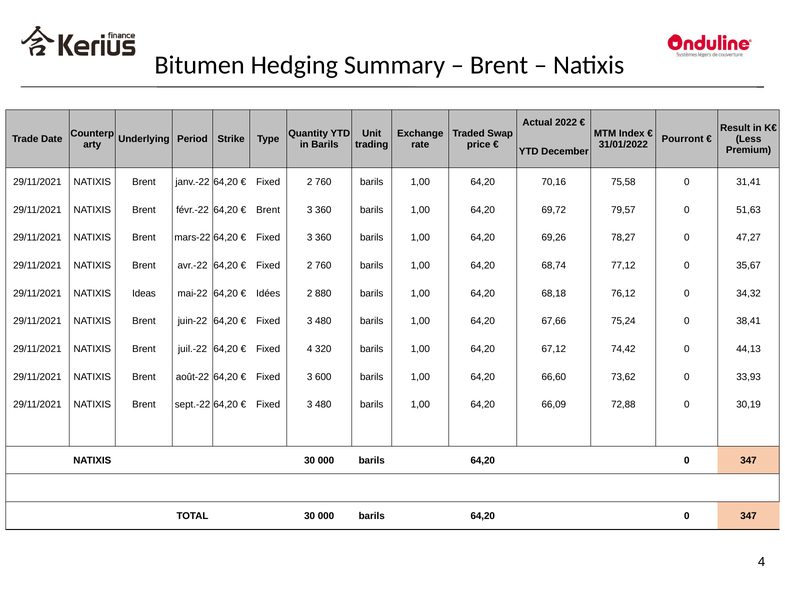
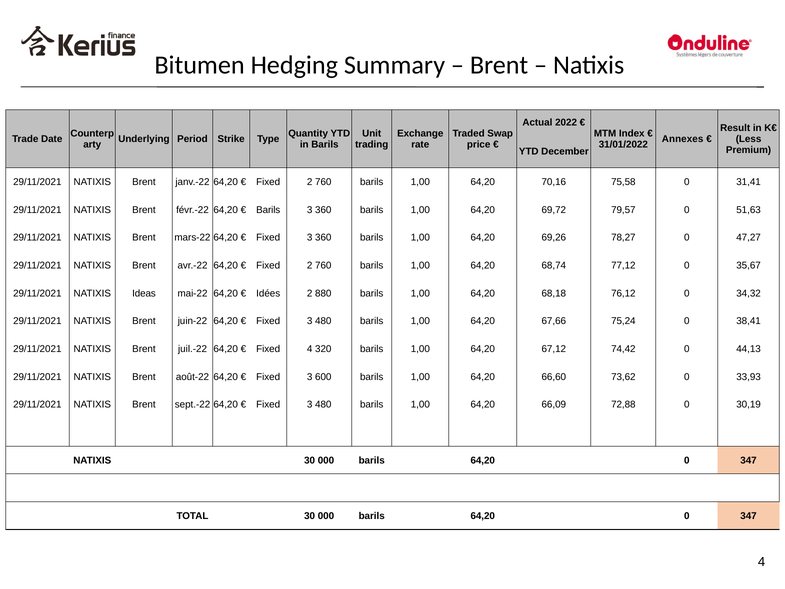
Pourront: Pourront -> Annexes (683, 139)
Brent: Brent -> Barils (268, 210)
